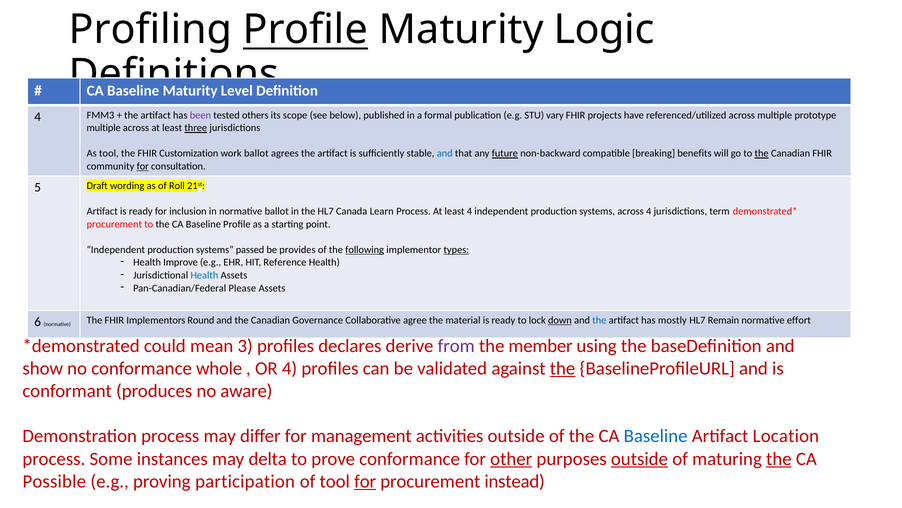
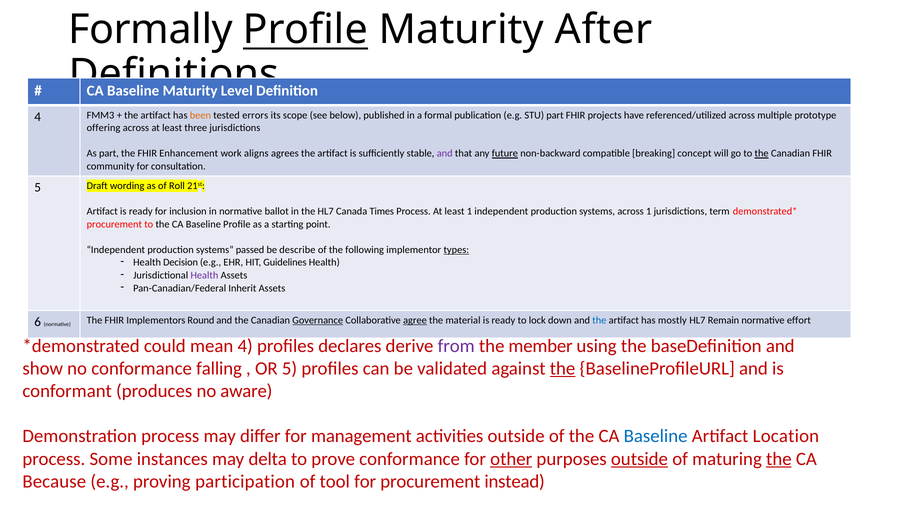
Profiling: Profiling -> Formally (151, 29)
Logic: Logic -> After (604, 29)
been colour: purple -> orange (200, 115)
others: others -> errors (255, 115)
STU vary: vary -> part (555, 115)
multiple: multiple -> offering (104, 128)
three underline: present -> none (196, 128)
As tool: tool -> part (109, 153)
Customization: Customization -> Enhancement (189, 153)
work ballot: ballot -> aligns (256, 153)
and colour: blue -> purple (445, 153)
benefits: benefits -> concept (694, 153)
for underline: present -> none (143, 166)
Learn: Learn -> Times (382, 211)
least 4: 4 -> 1 (469, 211)
across 4: 4 -> 1 (649, 211)
provides: provides -> describe (297, 249)
following underline: present -> none (365, 249)
Improve: Improve -> Decision (181, 262)
Reference: Reference -> Guidelines (285, 262)
Health colour: blue -> purple (204, 275)
Please: Please -> Inherit (242, 288)
Governance underline: none -> present (318, 320)
agree underline: none -> present (415, 320)
down underline: present -> none (560, 320)
mean 3: 3 -> 4 (245, 345)
whole: whole -> falling (219, 368)
OR 4: 4 -> 5 (290, 368)
Possible: Possible -> Because (54, 481)
for underline: present -> none (365, 481)
